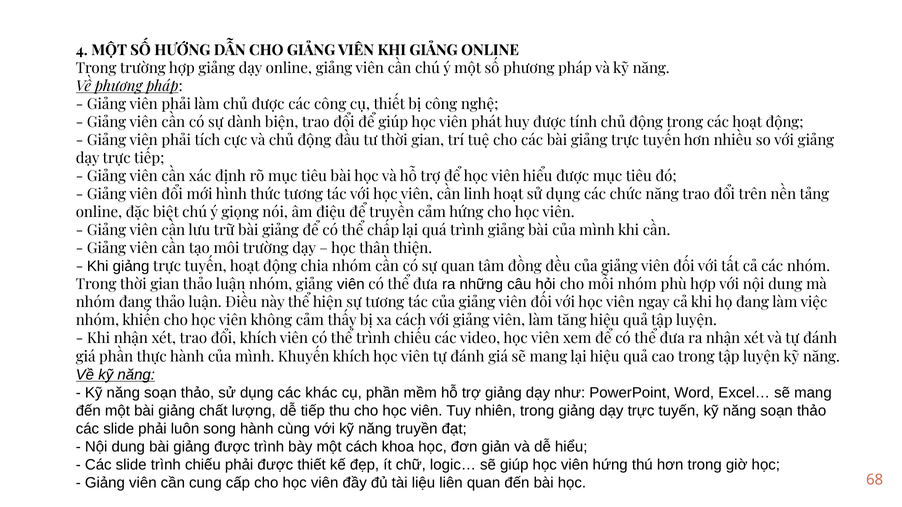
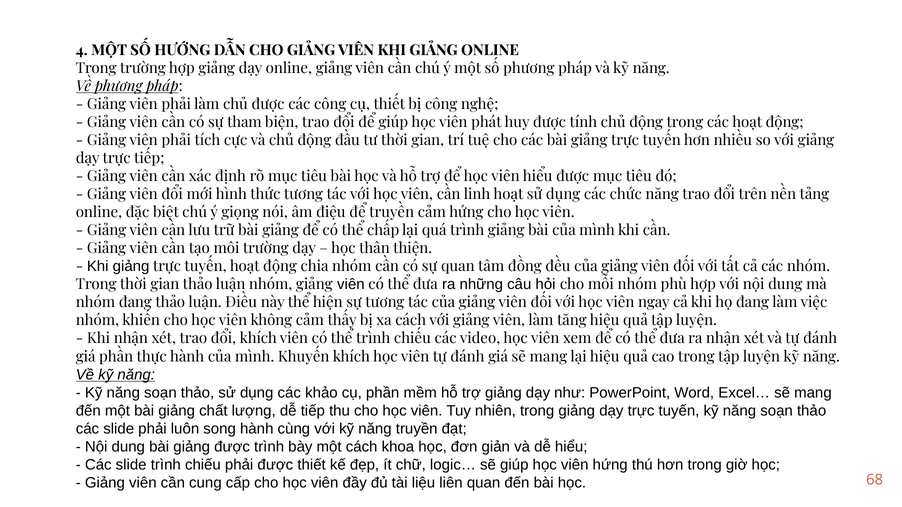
dành: dành -> tham (244, 122)
khác: khác -> khảo (321, 393)
